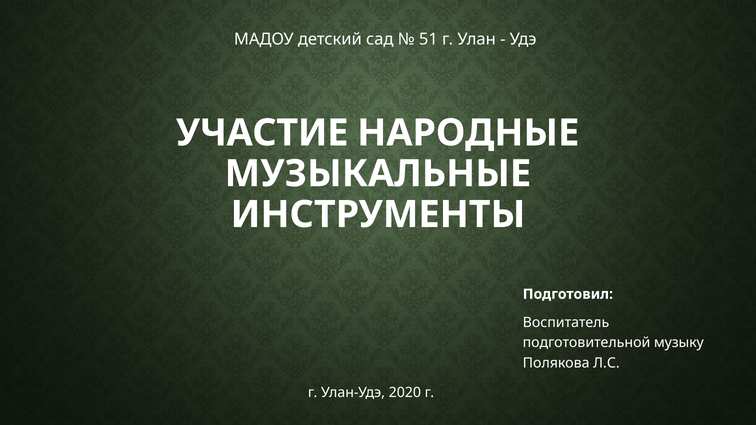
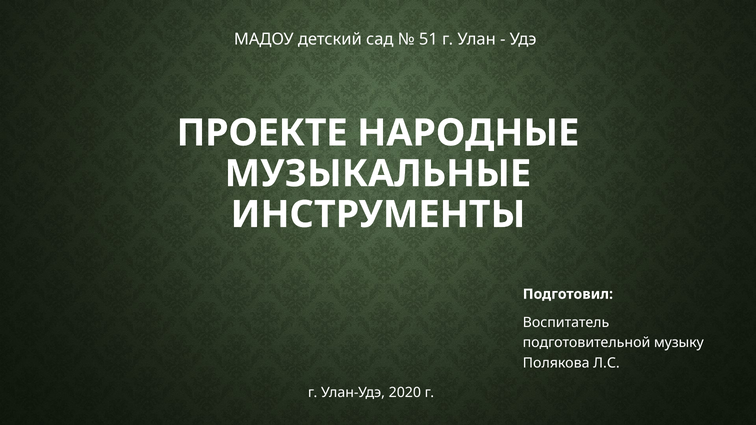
УЧАСТИЕ: УЧАСТИЕ -> ПРОЕКТЕ (262, 133)
